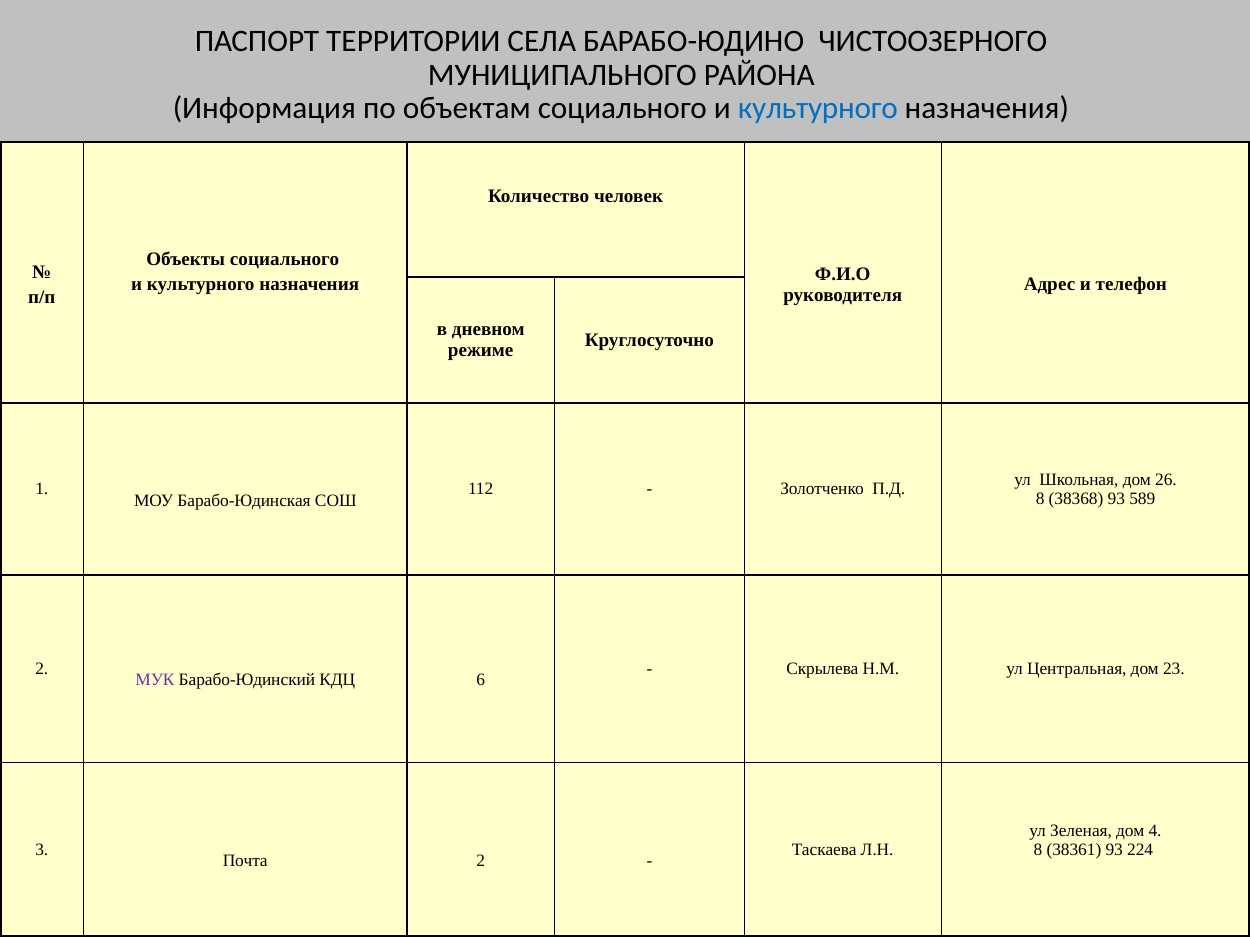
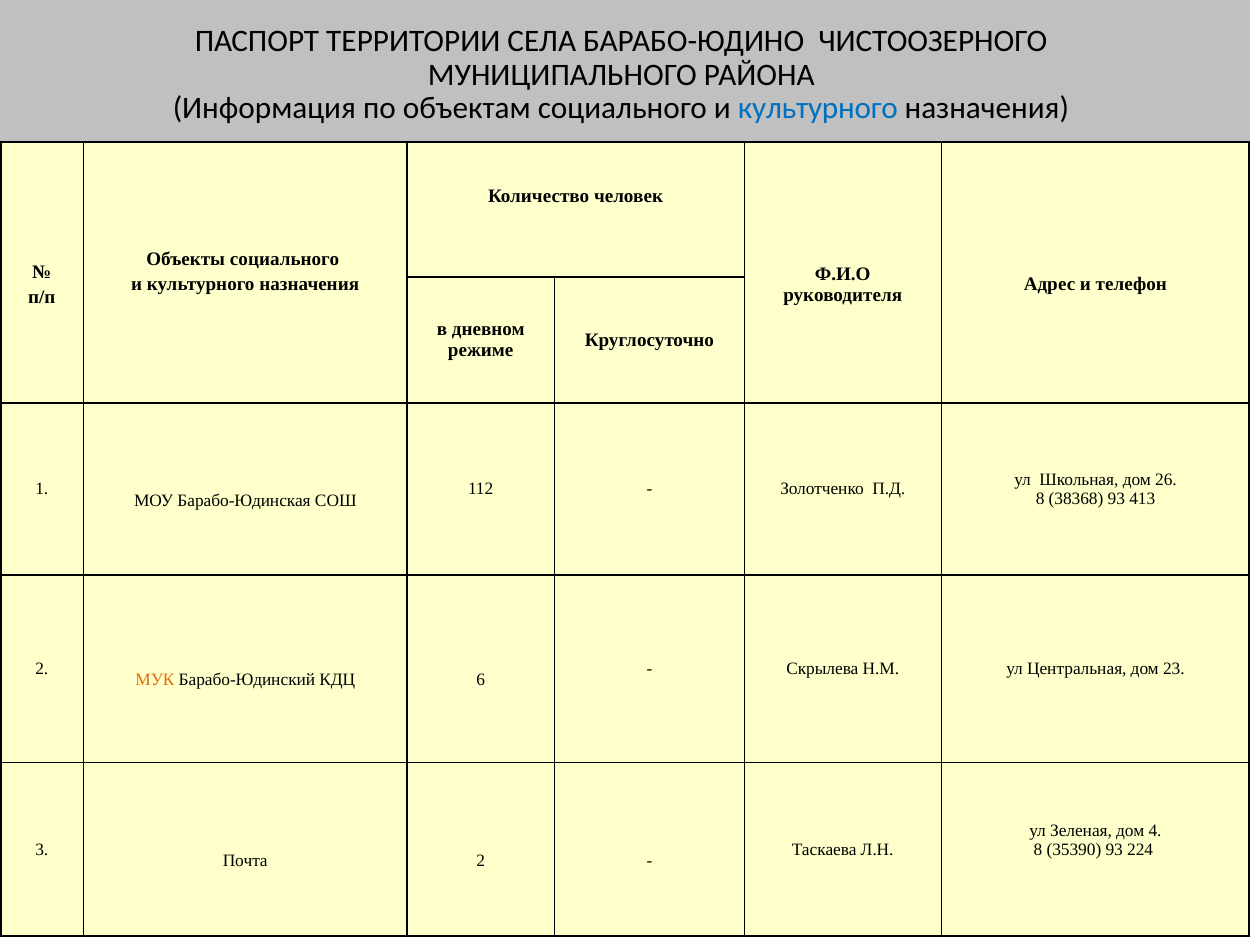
589: 589 -> 413 (1142, 499)
МУК colour: purple -> orange (155, 680)
38361: 38361 -> 35390 (1074, 850)
